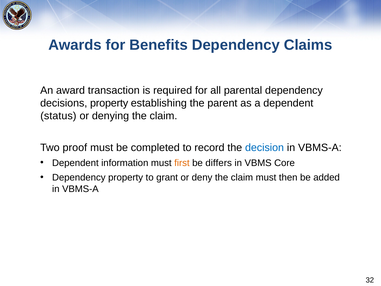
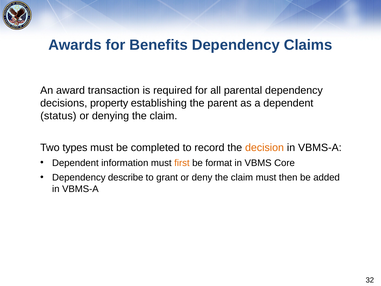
proof: proof -> types (75, 148)
decision colour: blue -> orange (265, 148)
differs: differs -> format (219, 163)
Dependency property: property -> describe (126, 177)
